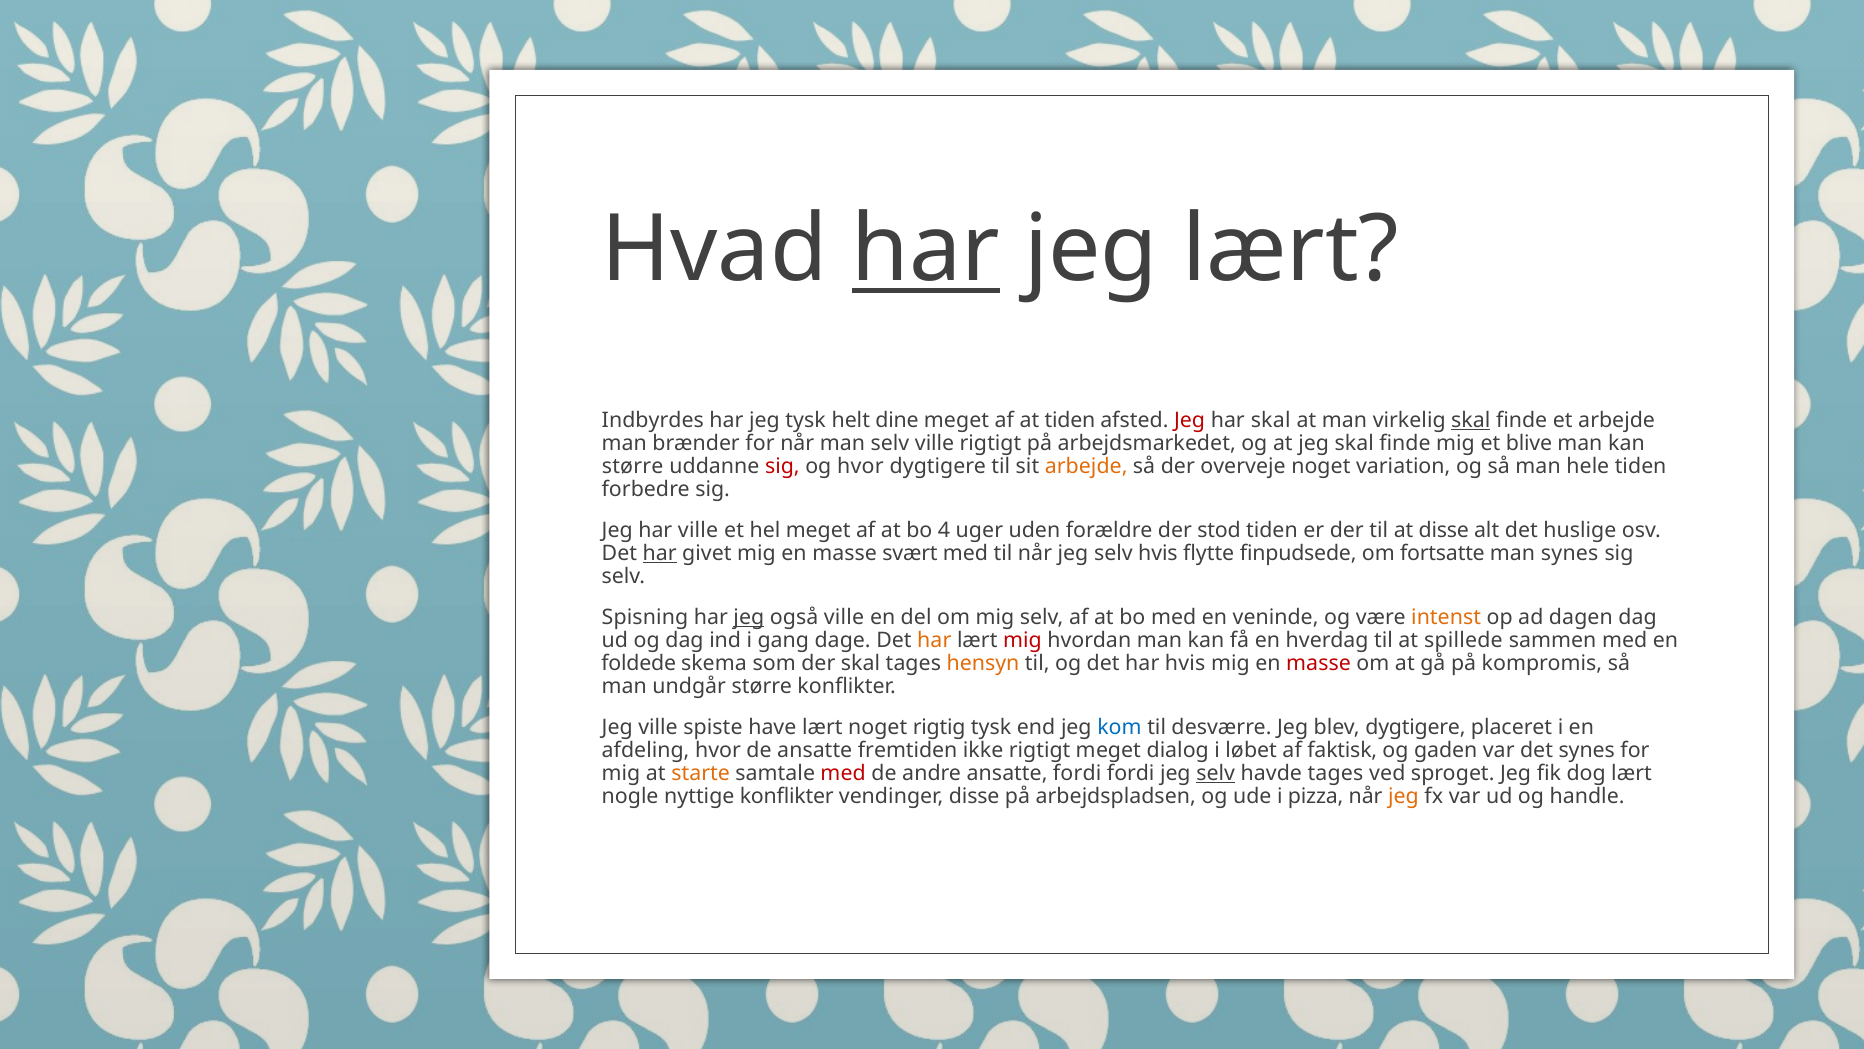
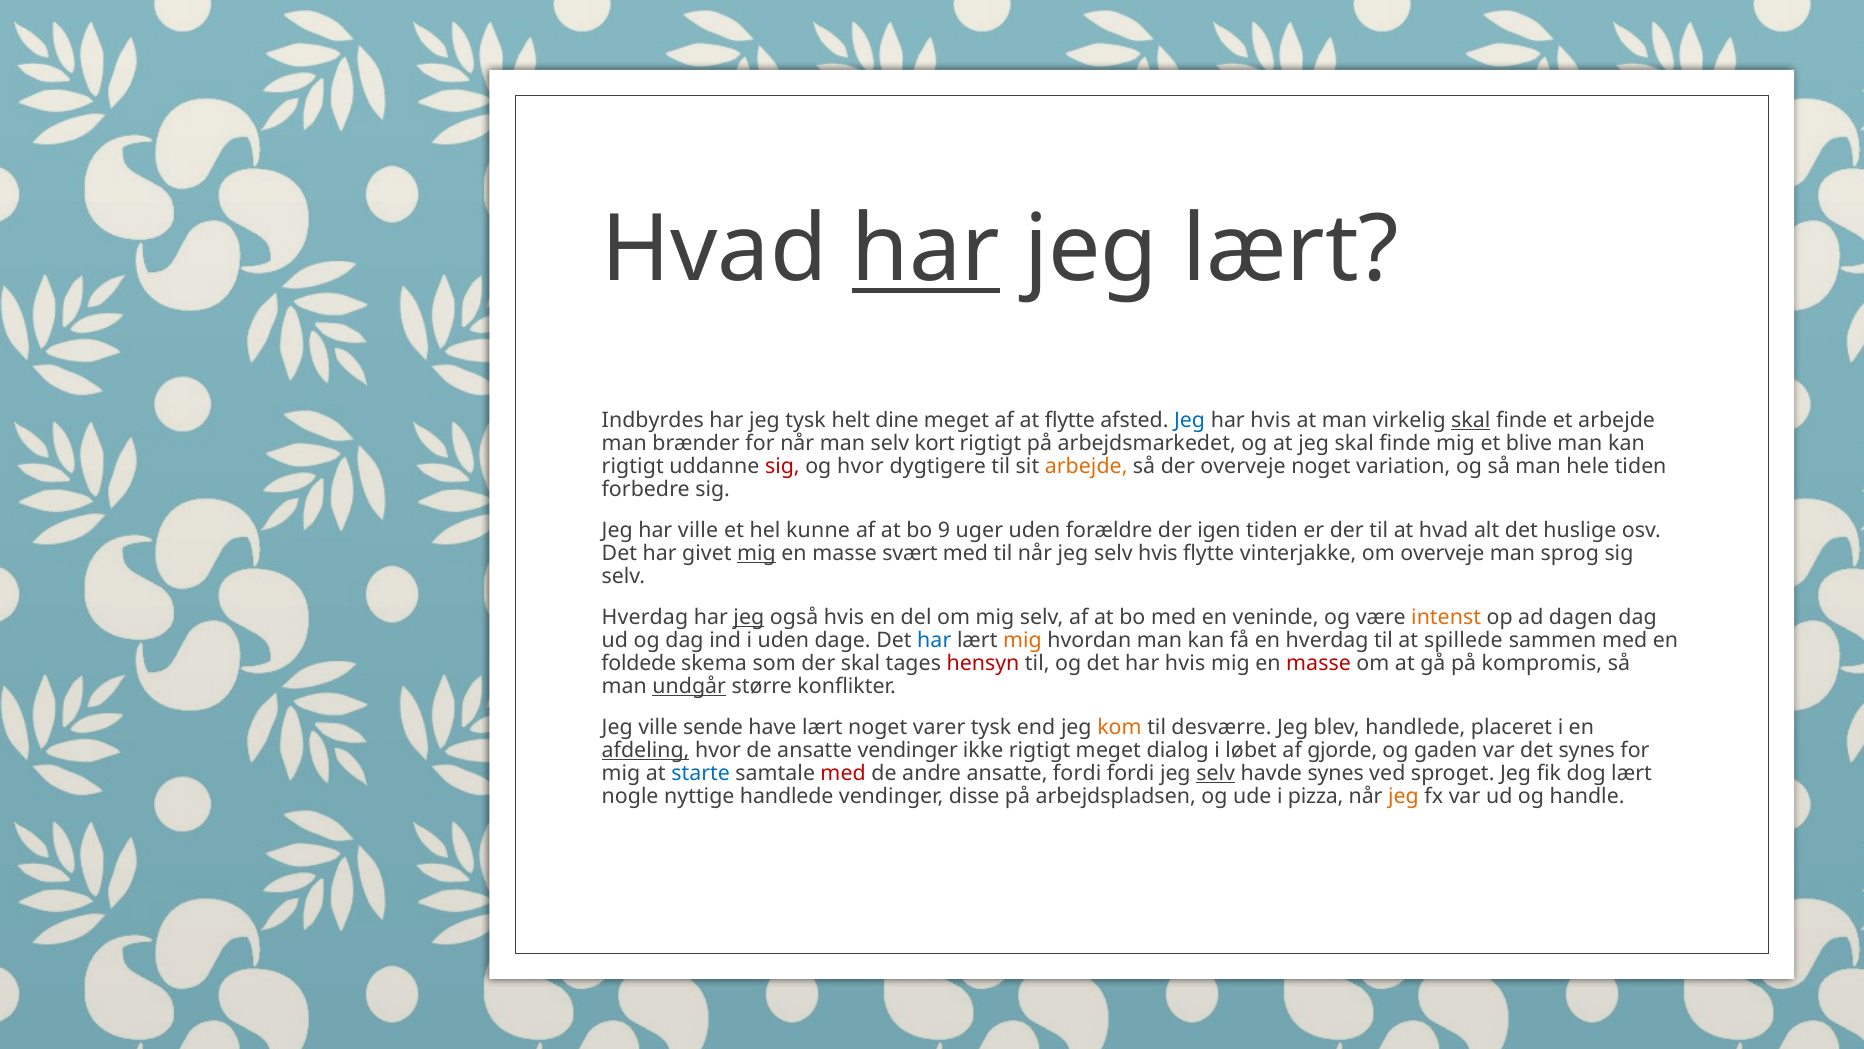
at tiden: tiden -> flytte (1070, 420)
Jeg colour: red -> blue (1190, 420)
skal: skal -> hvis (1271, 420)
selv ville: ville -> kort (935, 443)
større: større -> rigtigt (633, 466)
hel meget: meget -> kunne (818, 530)
4: 4 -> 9 (944, 530)
stod: stod -> igen (1219, 530)
at disse: disse -> hvad (1444, 530)
har underline: present -> none (660, 553)
mig underline: none -> present (756, 553)
finpudsede: finpudsede -> vinterjakke (1298, 553)
om fortsatte: fortsatte -> overveje (1442, 553)
man synes: synes -> sprog (1570, 553)
Spisning: Spisning -> Hverdag (645, 617)
også ville: ville -> hvis (844, 617)
i gang: gang -> uden (783, 640)
har colour: orange -> blue (934, 640)
mig colour: red -> orange (1022, 640)
hensyn colour: orange -> red (983, 663)
undgår underline: none -> present (689, 686)
spiste: spiste -> sende (713, 727)
rigtig: rigtig -> varer (939, 727)
kom colour: blue -> orange (1119, 727)
blev dygtigere: dygtigere -> handlede (1415, 727)
afdeling underline: none -> present (646, 750)
ansatte fremtiden: fremtiden -> vendinger (908, 750)
faktisk: faktisk -> gjorde (1342, 750)
starte colour: orange -> blue (701, 773)
havde tages: tages -> synes (1336, 773)
nyttige konflikter: konflikter -> handlede (787, 796)
